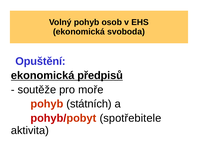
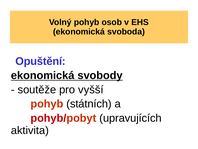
předpisů: předpisů -> svobody (100, 75)
moře: moře -> vyšší (91, 89)
spotřebitele: spotřebitele -> upravujících (131, 118)
